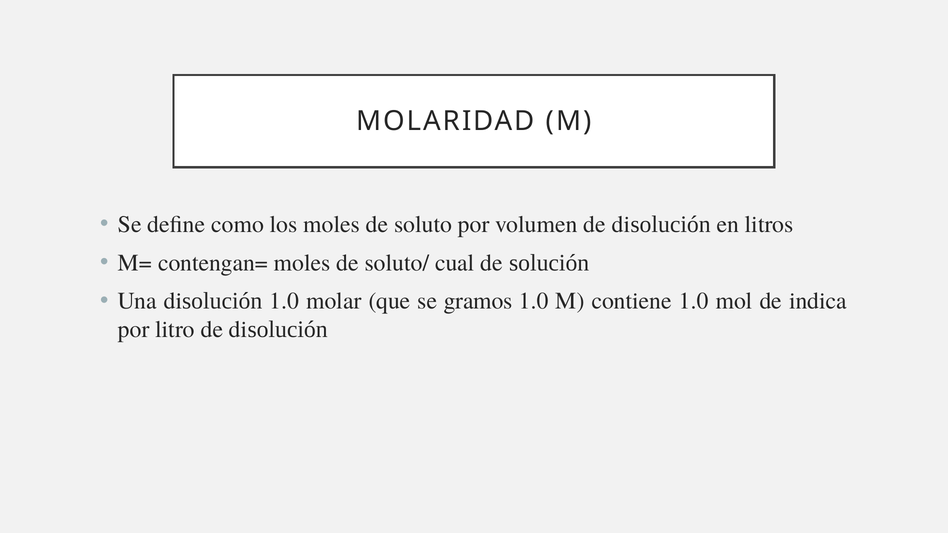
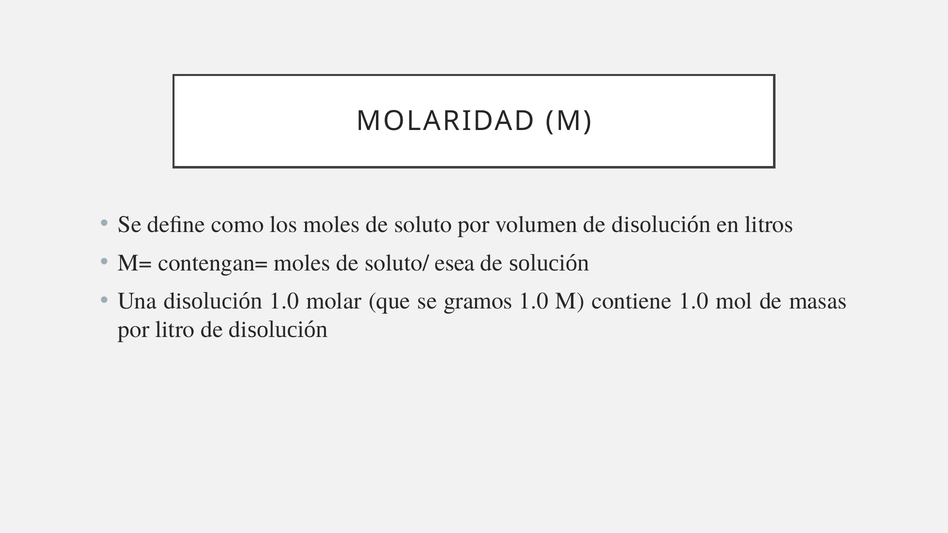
cual: cual -> esea (455, 263)
indica: indica -> masas (818, 301)
